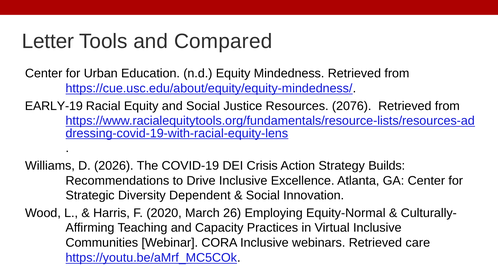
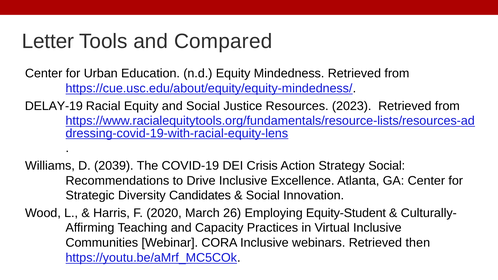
EARLY-19: EARLY-19 -> DELAY-19 (54, 106)
2076: 2076 -> 2023 (352, 106)
2026: 2026 -> 2039 (114, 166)
Strategy Builds: Builds -> Social (387, 166)
Dependent: Dependent -> Candidates (200, 196)
Equity-Normal: Equity-Normal -> Equity-Student (346, 213)
care: care -> then (418, 243)
